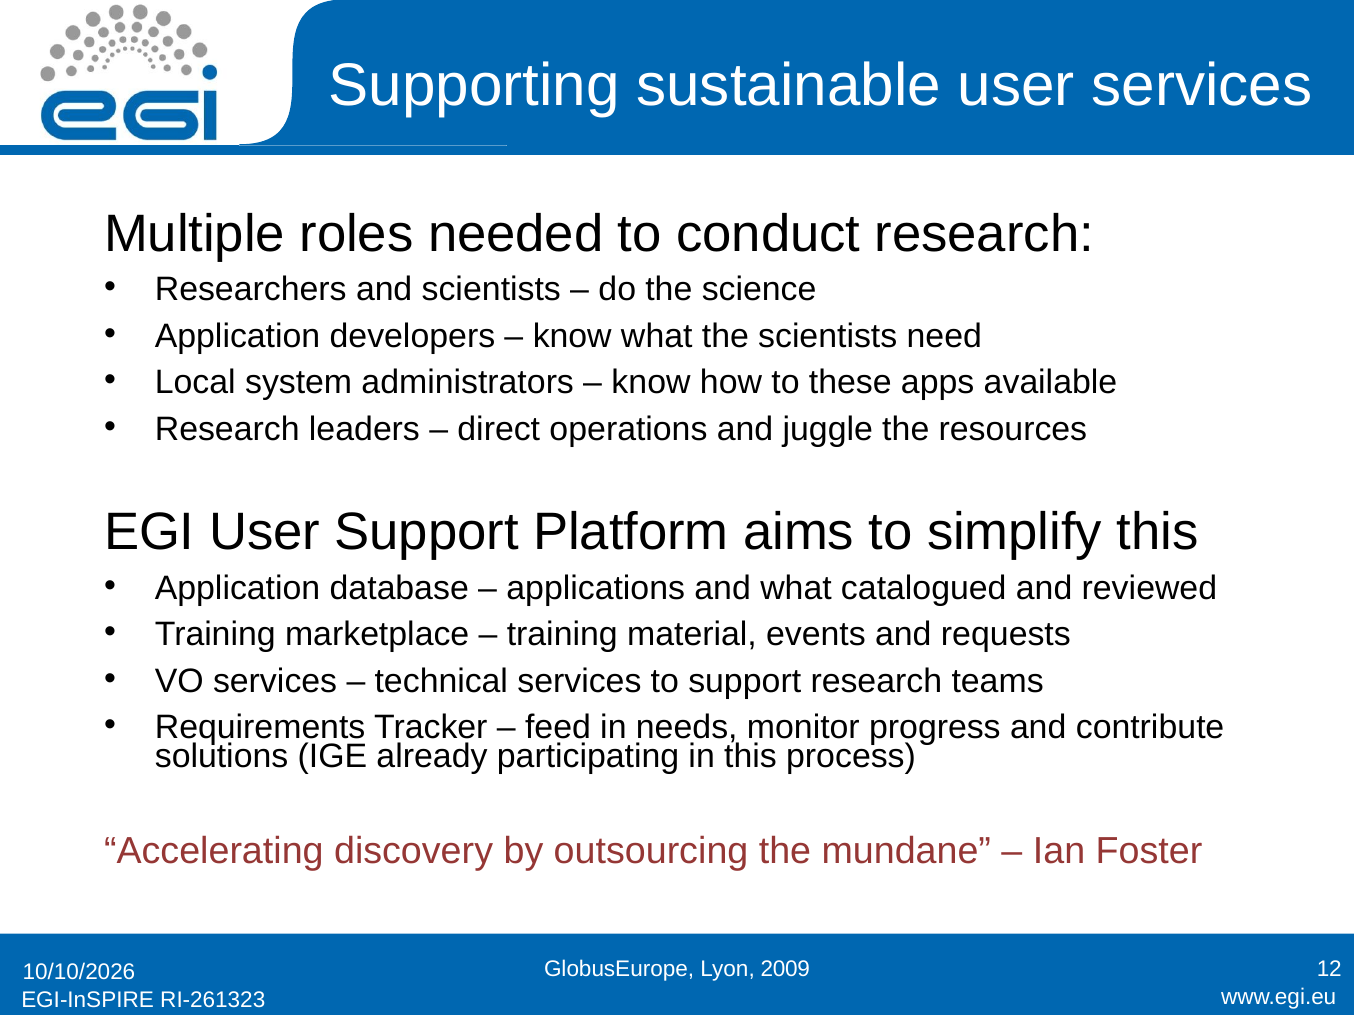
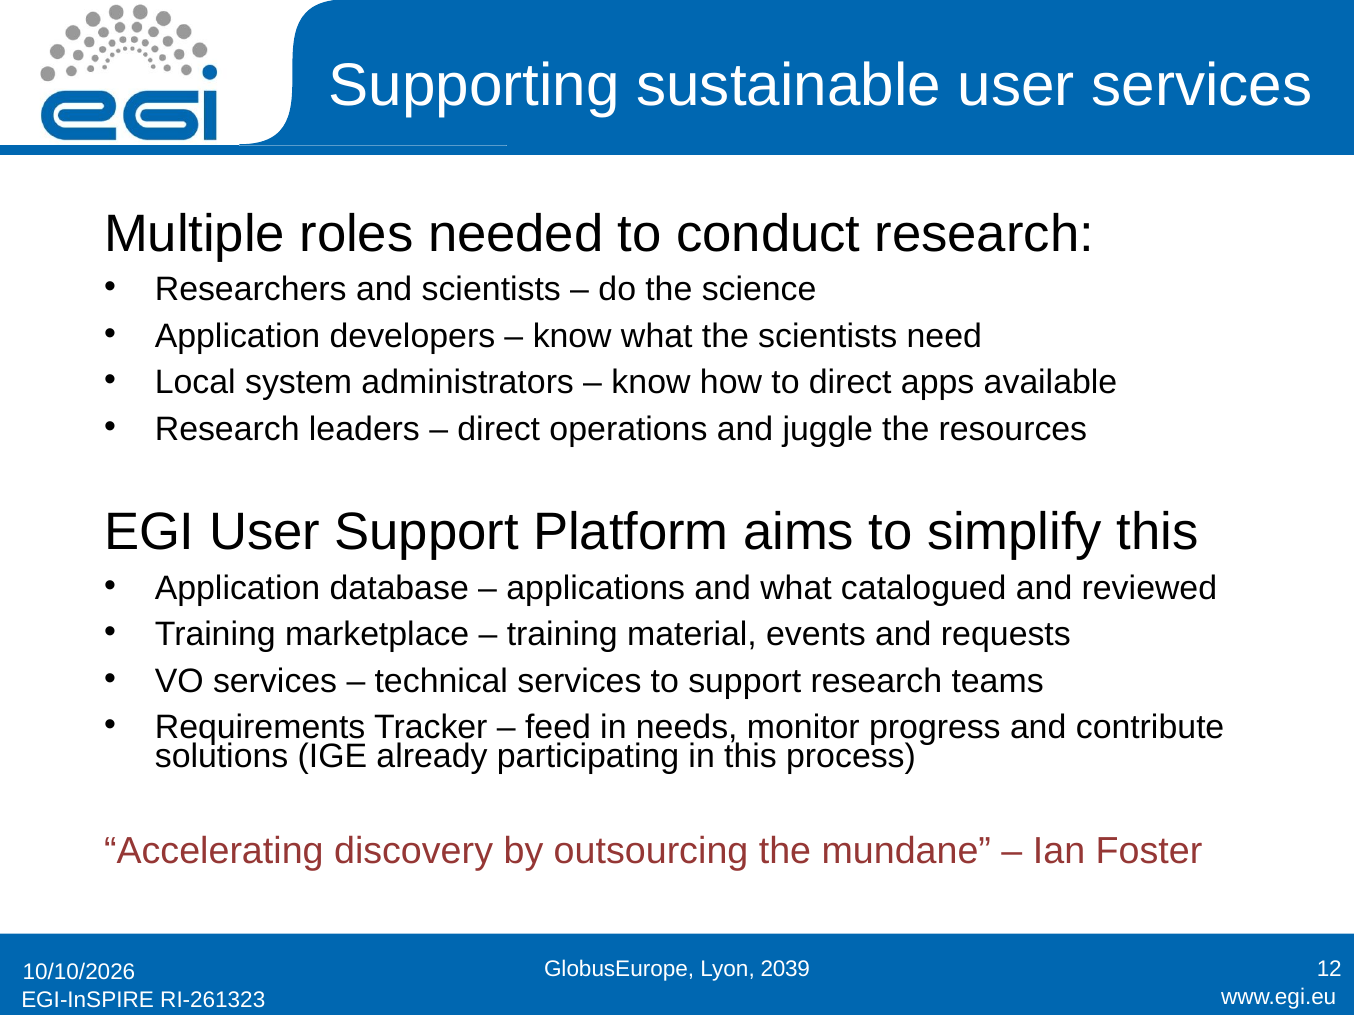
to these: these -> direct (850, 383)
2009: 2009 -> 2039 (785, 970)
